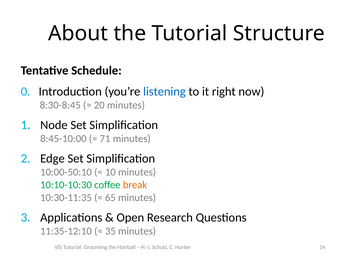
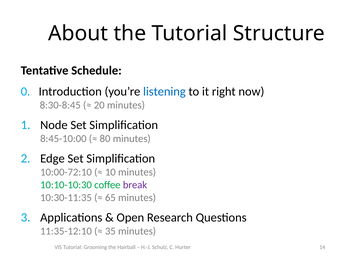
71: 71 -> 80 (105, 139)
10:00-50:10: 10:00-50:10 -> 10:00-72:10 (66, 173)
break colour: orange -> purple (135, 185)
